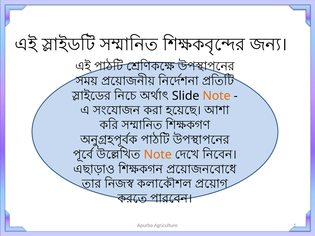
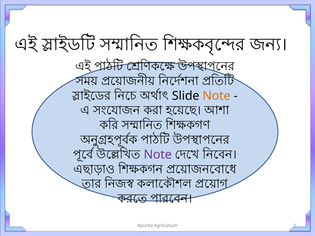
Note colour: orange -> purple (158, 155)
